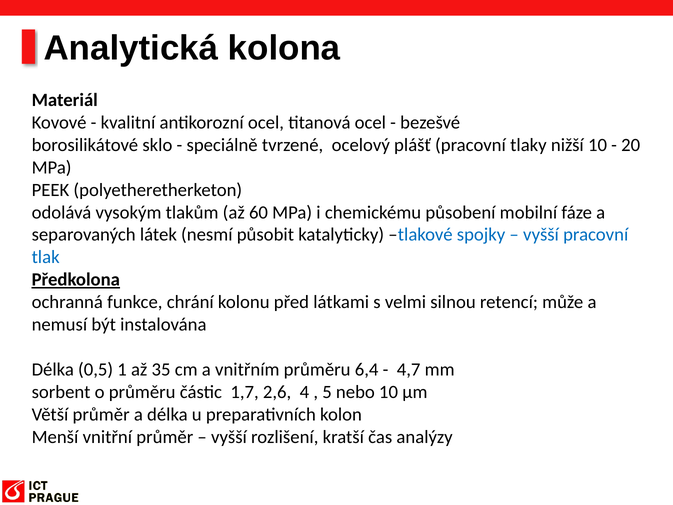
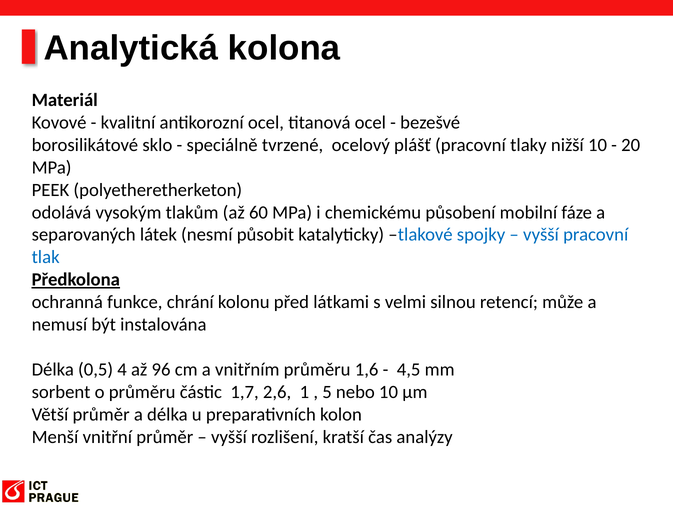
1: 1 -> 4 (122, 369)
35: 35 -> 96 (161, 369)
6,4: 6,4 -> 1,6 (367, 369)
4,7: 4,7 -> 4,5 (409, 369)
4: 4 -> 1 (304, 392)
